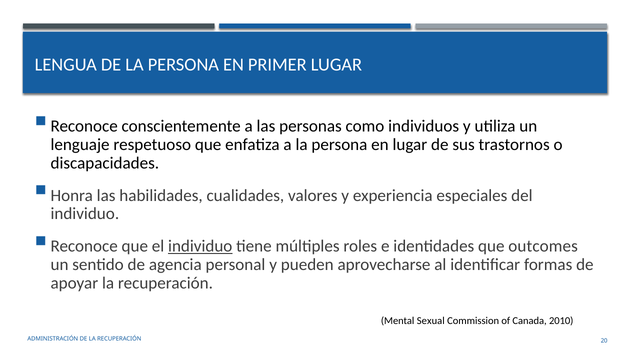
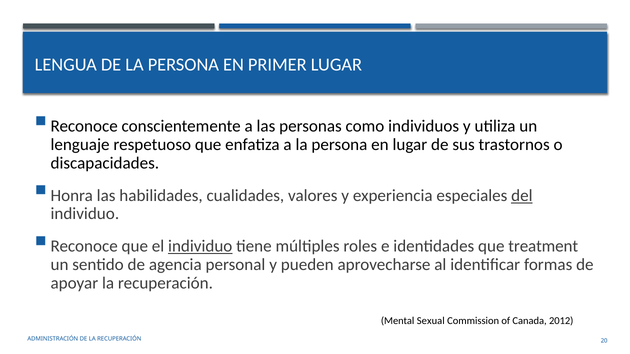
del underline: none -> present (522, 196)
outcomes: outcomes -> treatment (543, 246)
2010: 2010 -> 2012 (561, 321)
